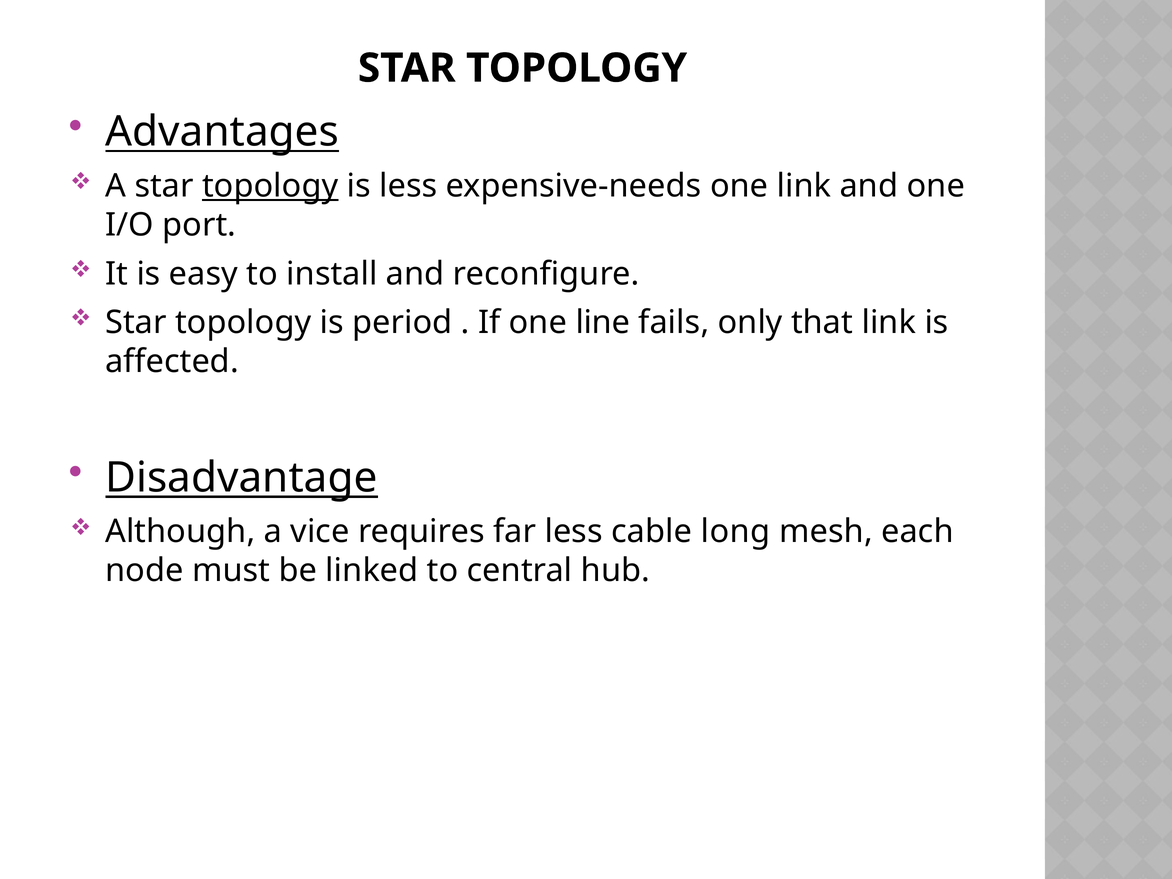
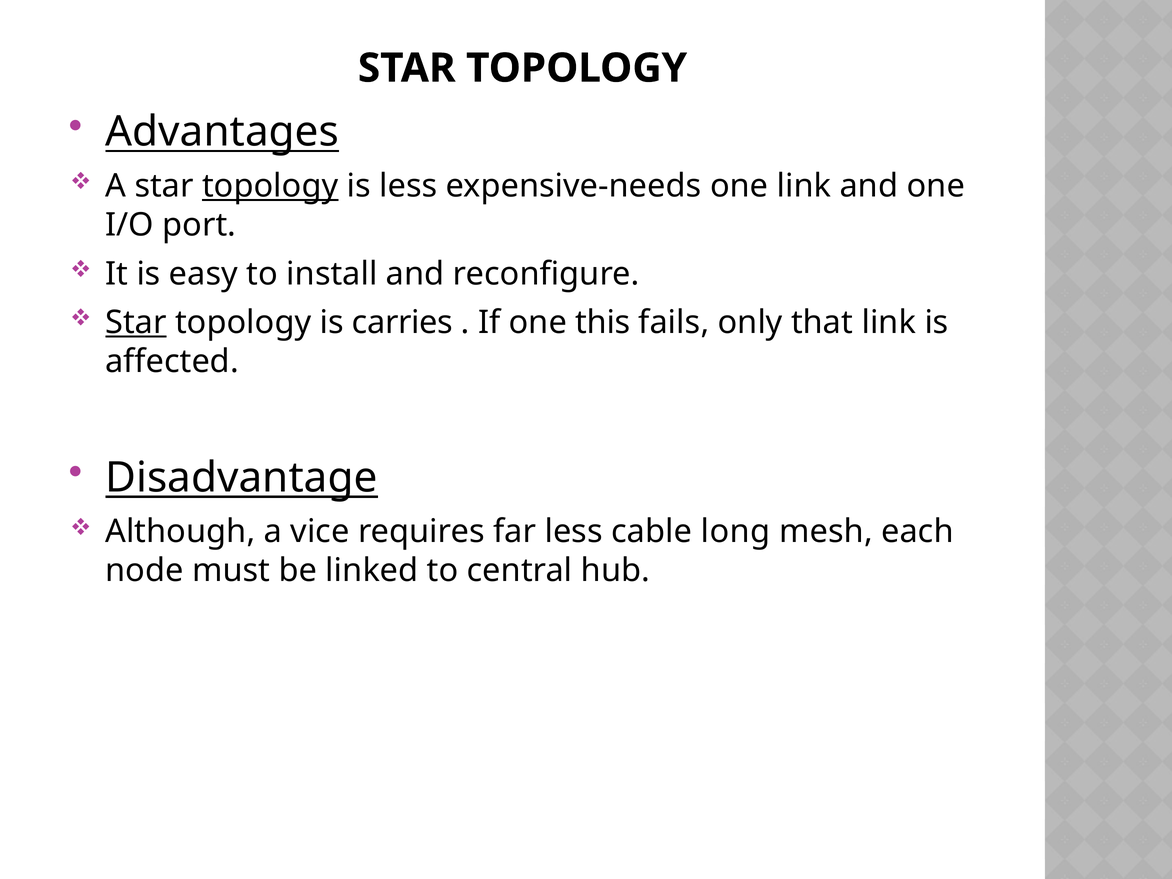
Star underline: none -> present (136, 323)
period: period -> carries (402, 323)
line: line -> this (603, 323)
